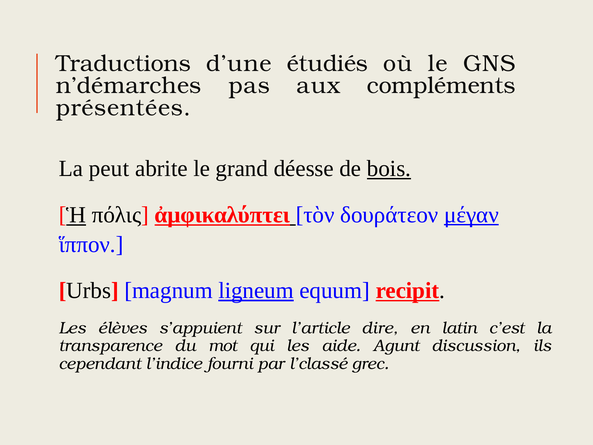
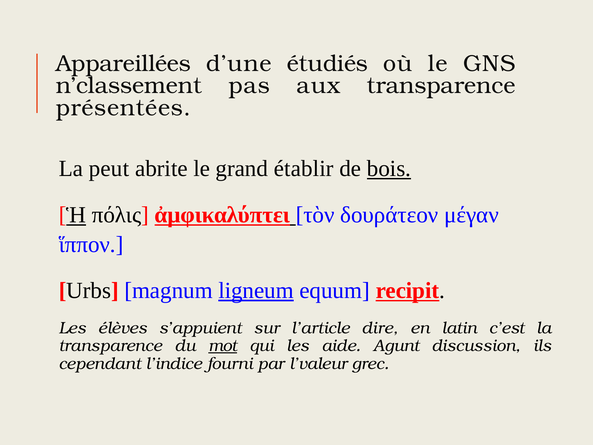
Traductions: Traductions -> Appareillées (123, 64)
n’démarches: n’démarches -> n’classement (129, 86)
aux compléments: compléments -> transparence (441, 86)
déesse: déesse -> établir (304, 169)
μέγαν underline: present -> none (471, 215)
mot underline: none -> present (223, 346)
l’classé: l’classé -> l’valeur (318, 363)
